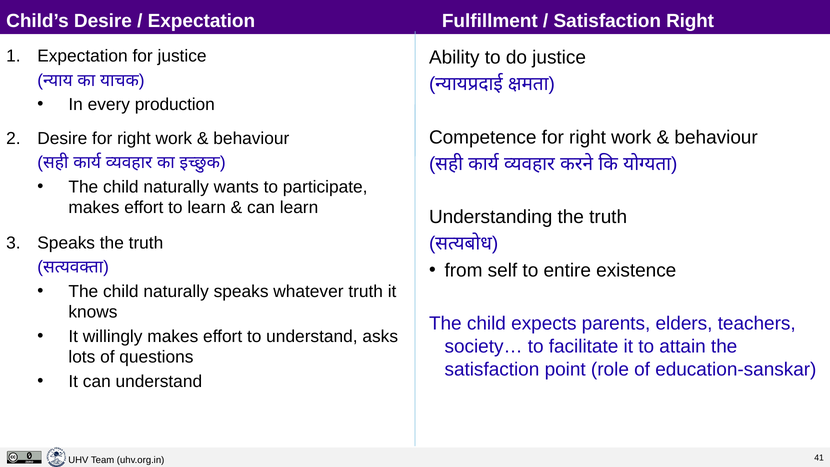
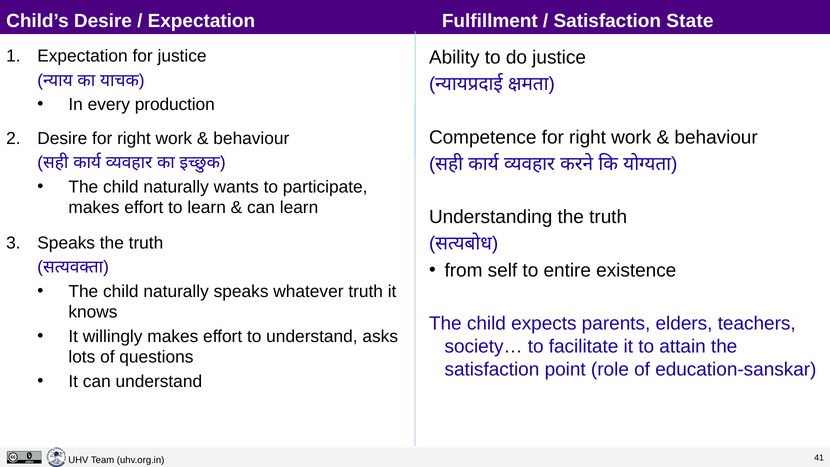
Satisfaction Right: Right -> State (690, 21)
